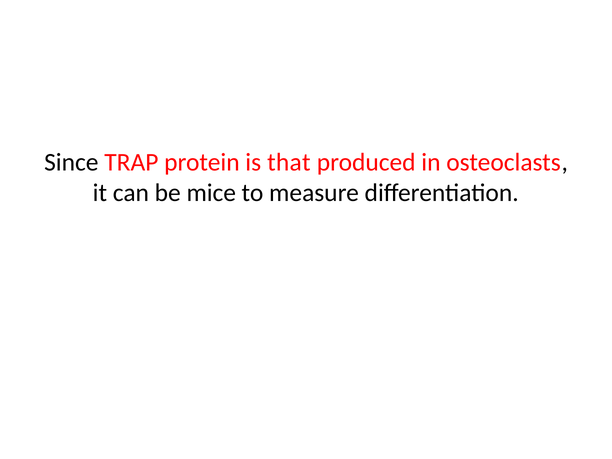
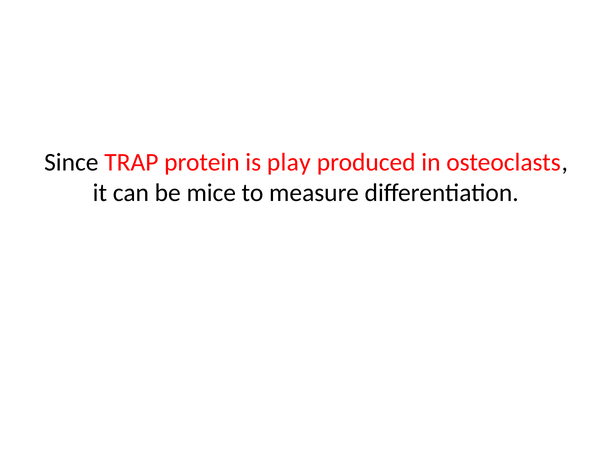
that: that -> play (289, 162)
